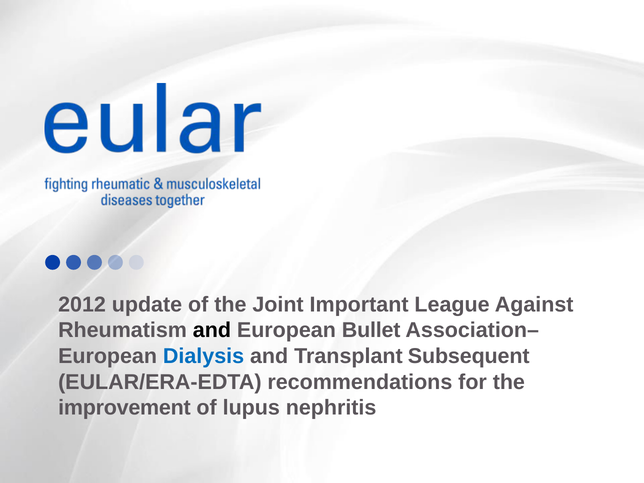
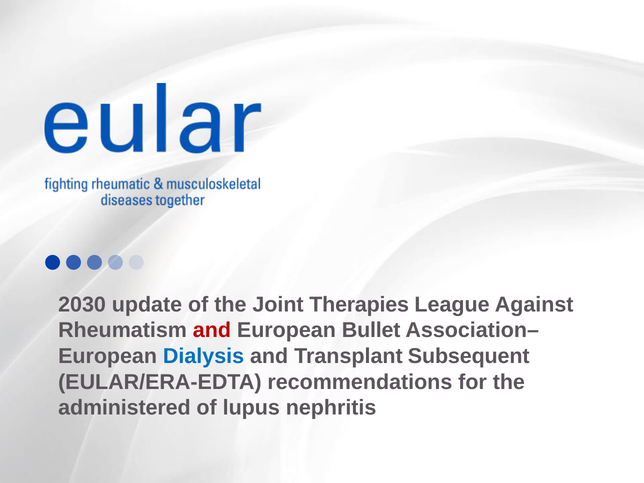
2012: 2012 -> 2030 (82, 305)
Important: Important -> Therapies (359, 305)
and colour: black -> red (212, 330)
improvement: improvement -> administered (124, 408)
